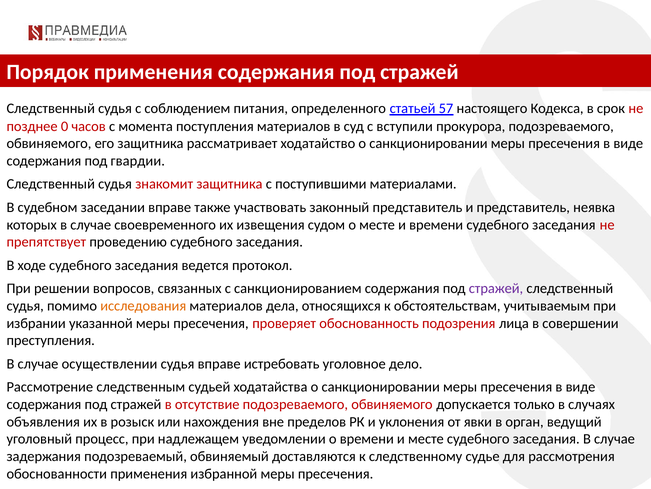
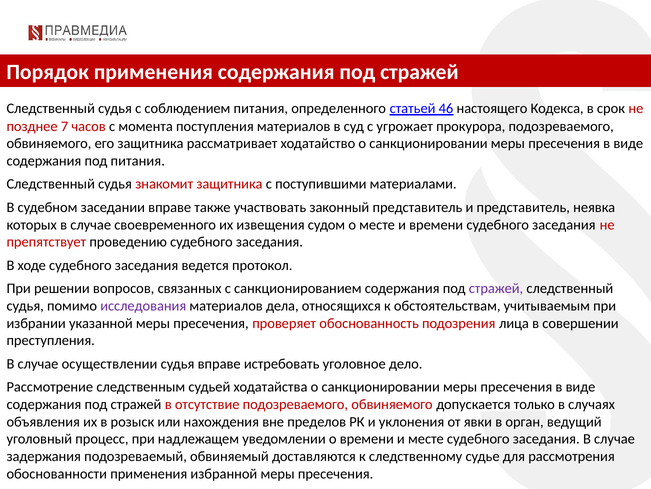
57: 57 -> 46 (446, 108)
0: 0 -> 7 (65, 126)
вступили: вступили -> угрожает (405, 126)
под гвардии: гвардии -> питания (138, 161)
исследования colour: orange -> purple (143, 305)
